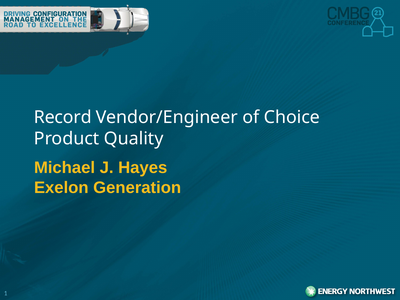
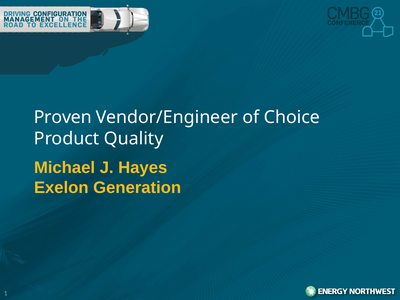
Record: Record -> Proven (63, 117)
